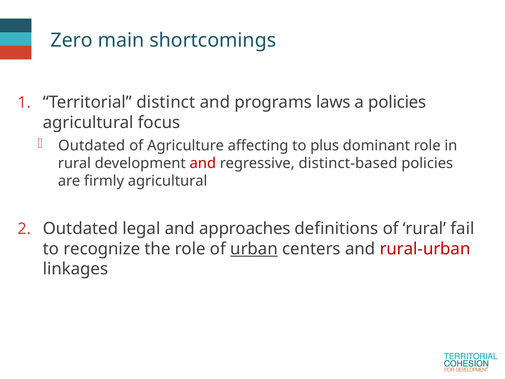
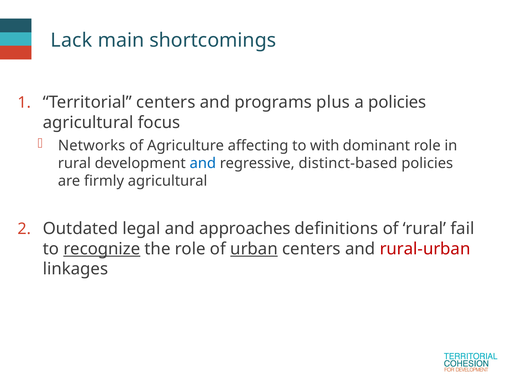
Zero: Zero -> Lack (72, 40)
Territorial distinct: distinct -> centers (166, 102)
laws: laws -> plus (333, 102)
Outdated: Outdated -> Networks (92, 145)
plus: plus -> with (325, 145)
and colour: red -> blue (203, 163)
recognize underline: none -> present (102, 249)
